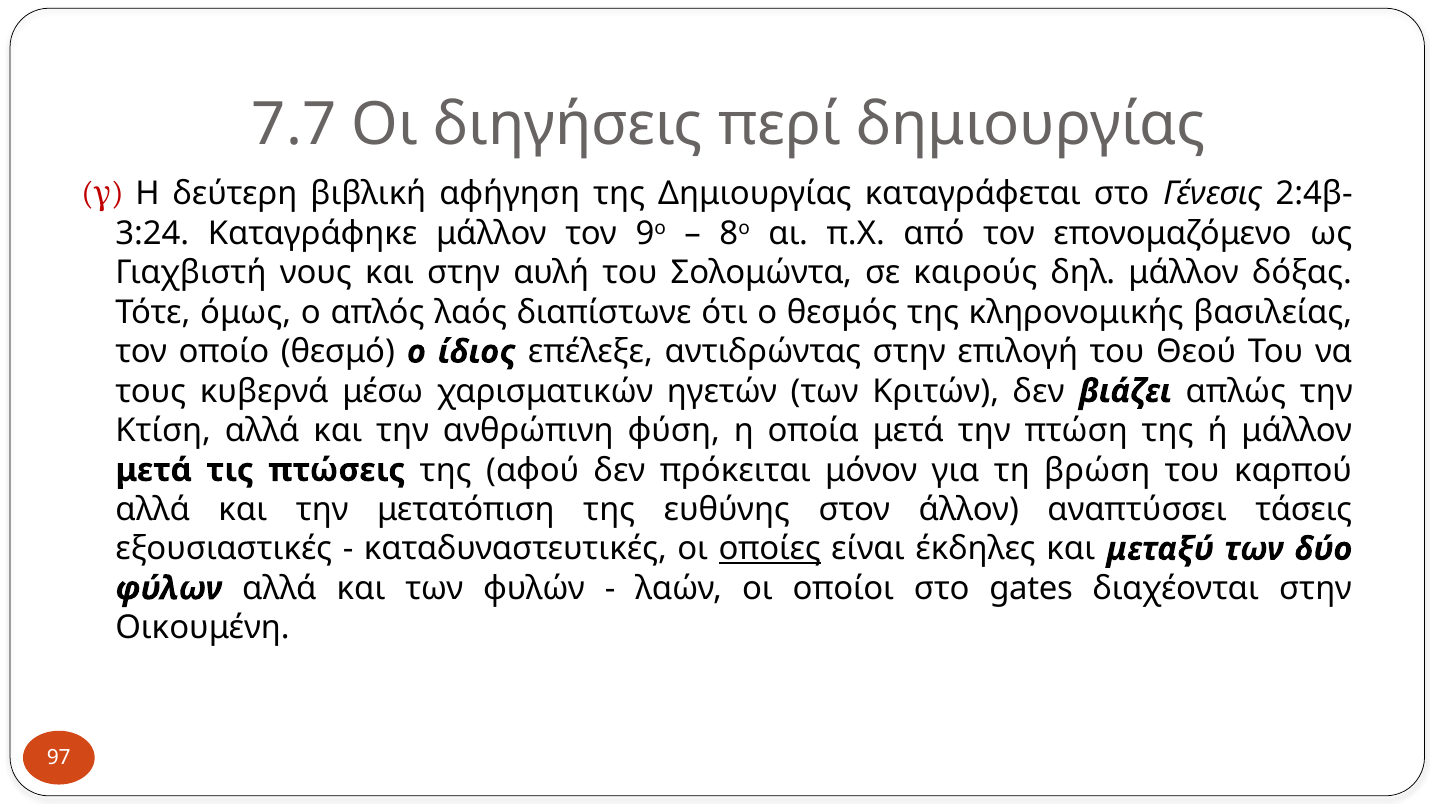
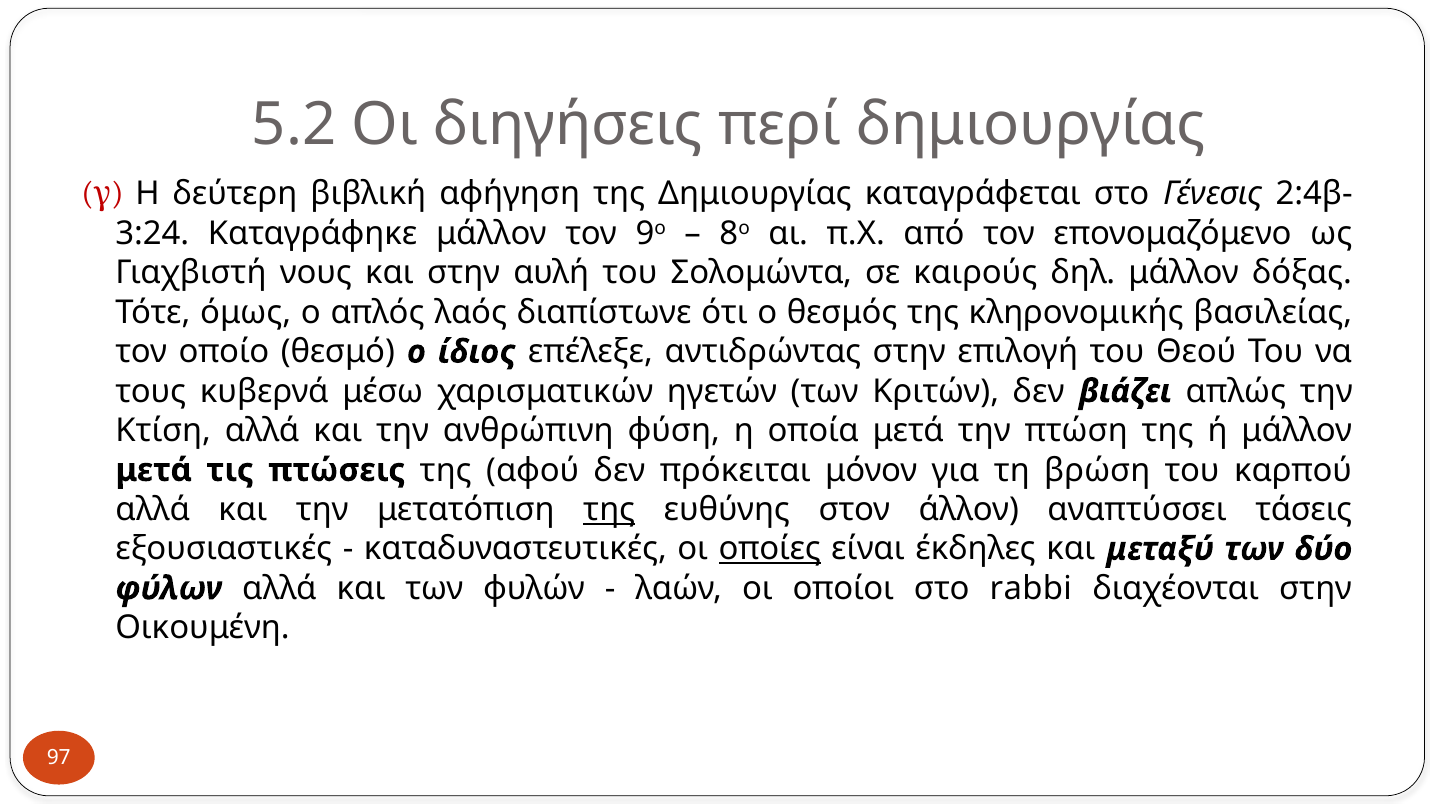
7.7: 7.7 -> 5.2 (294, 124)
της underline: none -> present (609, 510)
gates: gates -> rabbi (1031, 589)
